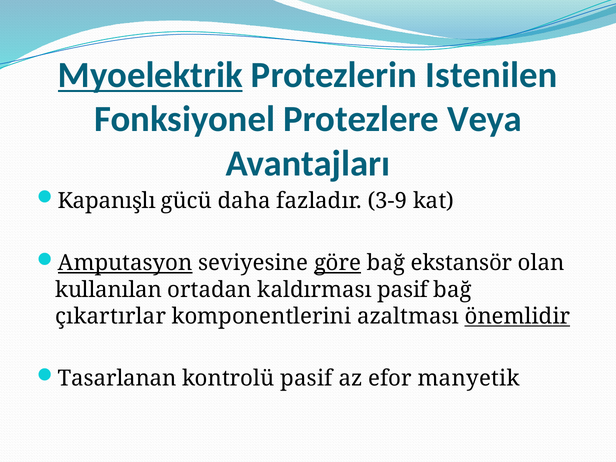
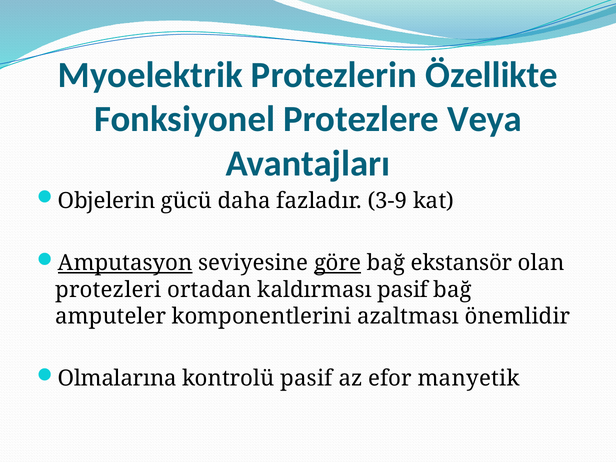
Myoelektrik underline: present -> none (150, 75)
Istenilen: Istenilen -> Özellikte (492, 75)
Kapanışlı: Kapanışlı -> Objelerin (107, 201)
kullanılan: kullanılan -> protezleri (108, 290)
çıkartırlar: çıkartırlar -> amputeler (111, 316)
önemlidir underline: present -> none (517, 316)
Tasarlanan: Tasarlanan -> Olmalarına (117, 379)
